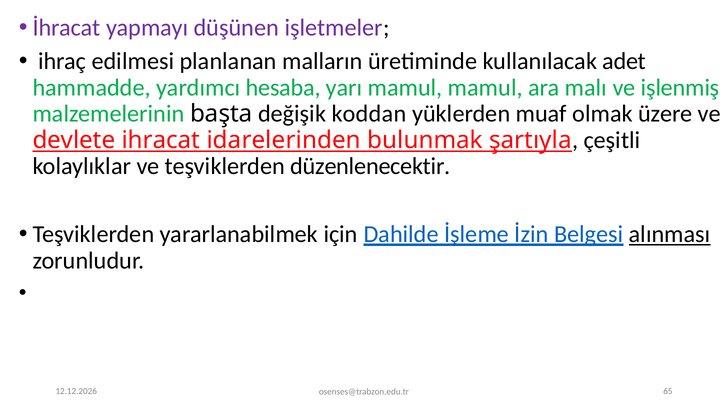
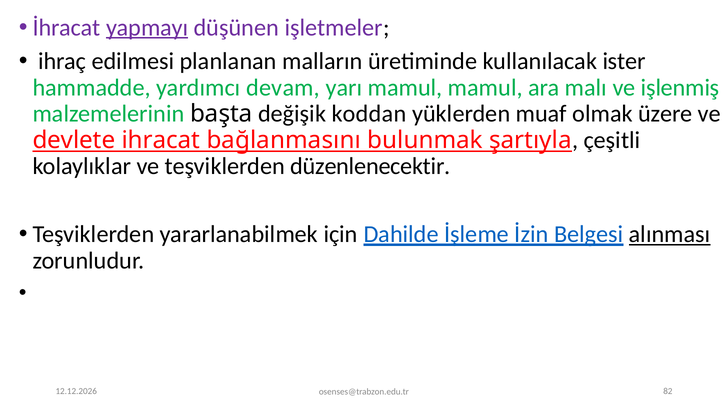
yapmayı underline: none -> present (147, 27)
adet: adet -> ister (624, 61)
hesaba: hesaba -> devam (283, 87)
idarelerinden: idarelerinden -> bağlanmasını (284, 140)
65: 65 -> 82 (668, 391)
